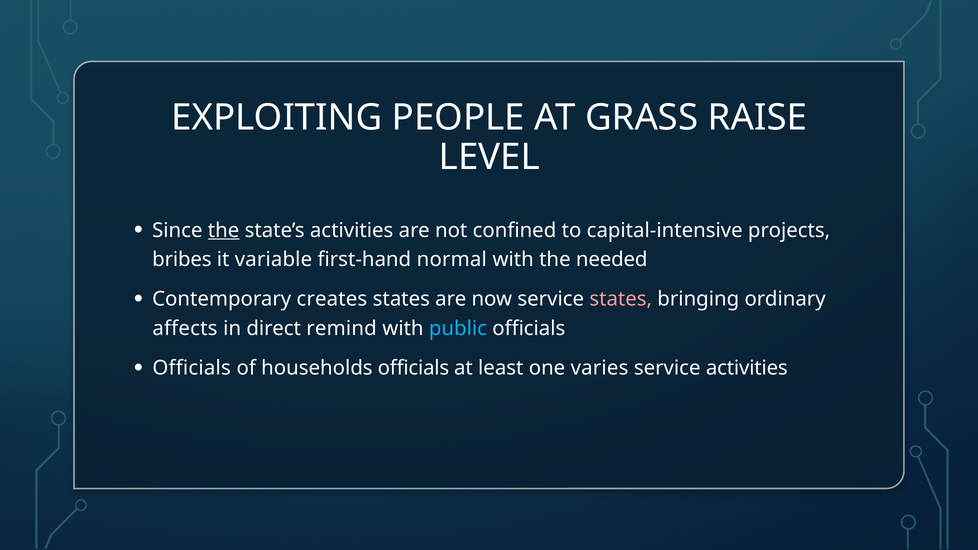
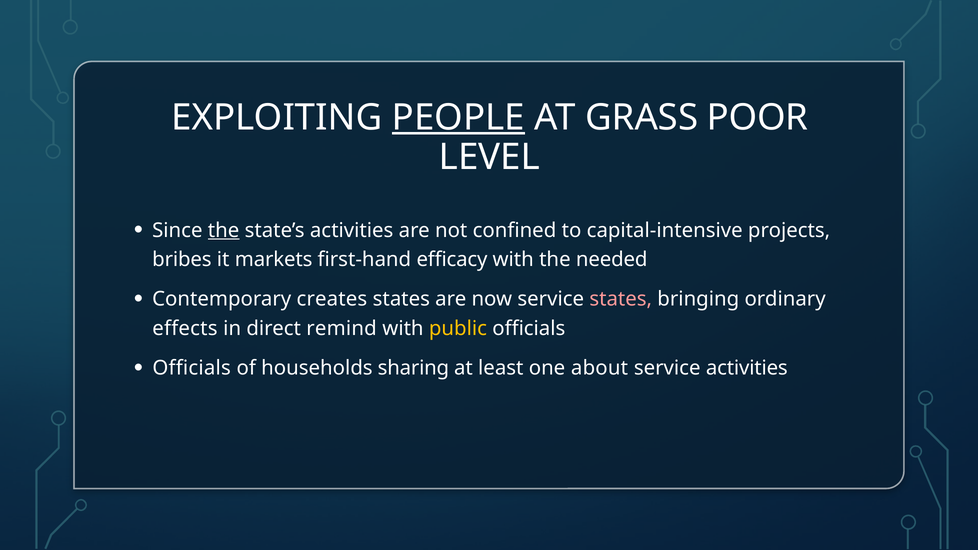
PEOPLE underline: none -> present (458, 117)
RAISE: RAISE -> POOR (758, 117)
variable: variable -> markets (274, 260)
normal: normal -> efficacy (452, 260)
affects: affects -> effects (185, 329)
public colour: light blue -> yellow (458, 329)
households officials: officials -> sharing (413, 368)
varies: varies -> about (600, 368)
